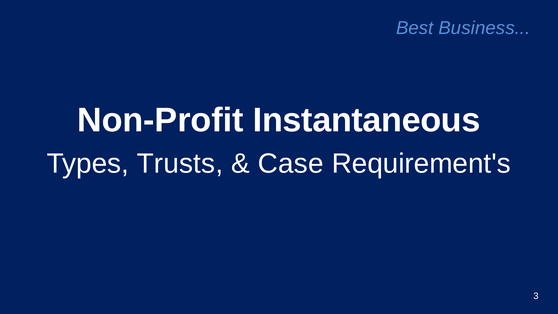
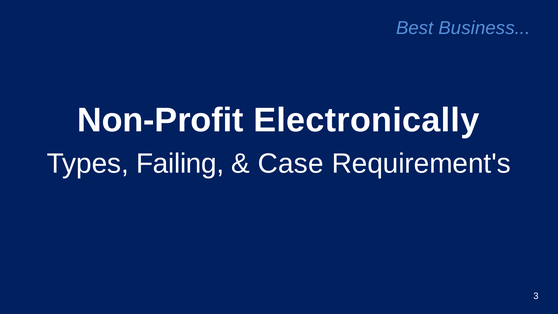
Instantaneous: Instantaneous -> Electronically (366, 120)
Trusts: Trusts -> Failing (180, 164)
